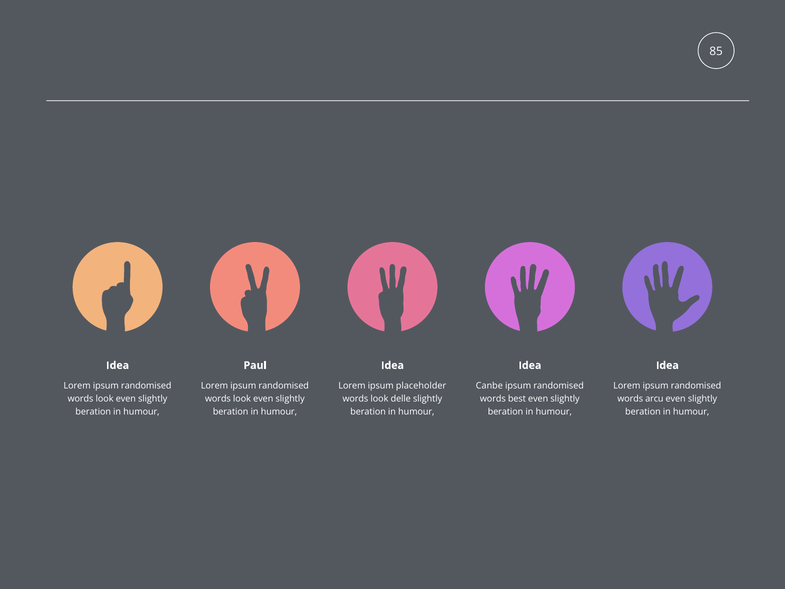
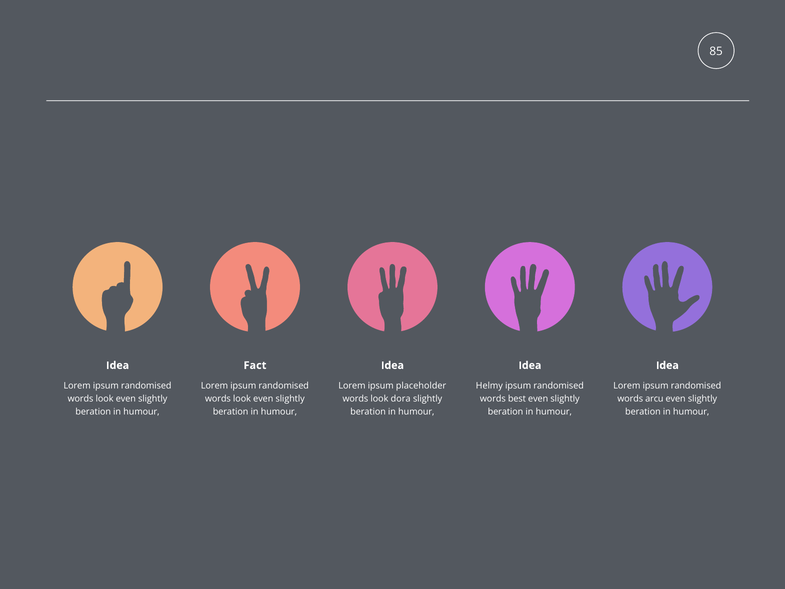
Paul: Paul -> Fact (255, 365)
Canbe: Canbe -> Helmy (489, 386)
delle: delle -> dora (401, 399)
